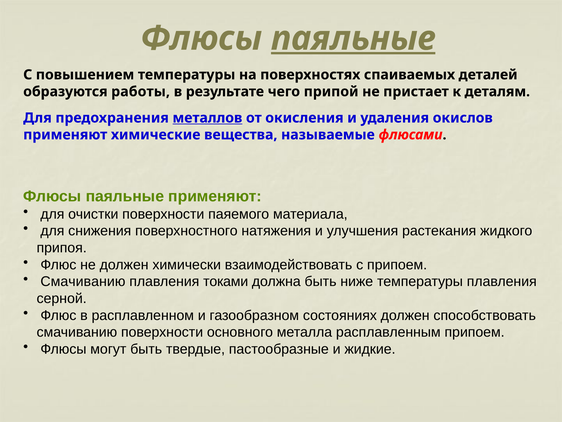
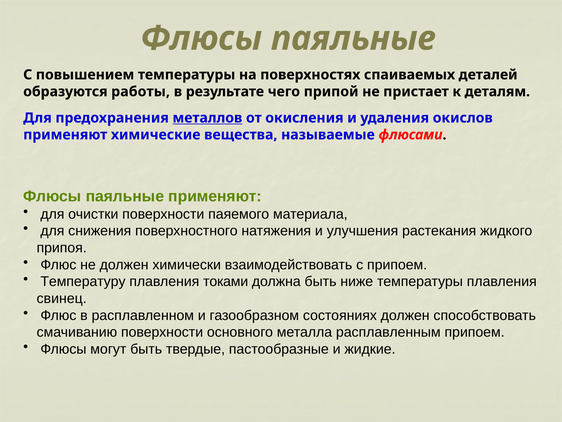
паяльные underline: present -> none (353, 38)
Смачиванию: Смачиванию -> Температуру (83, 281)
серной: серной -> свинец (62, 298)
